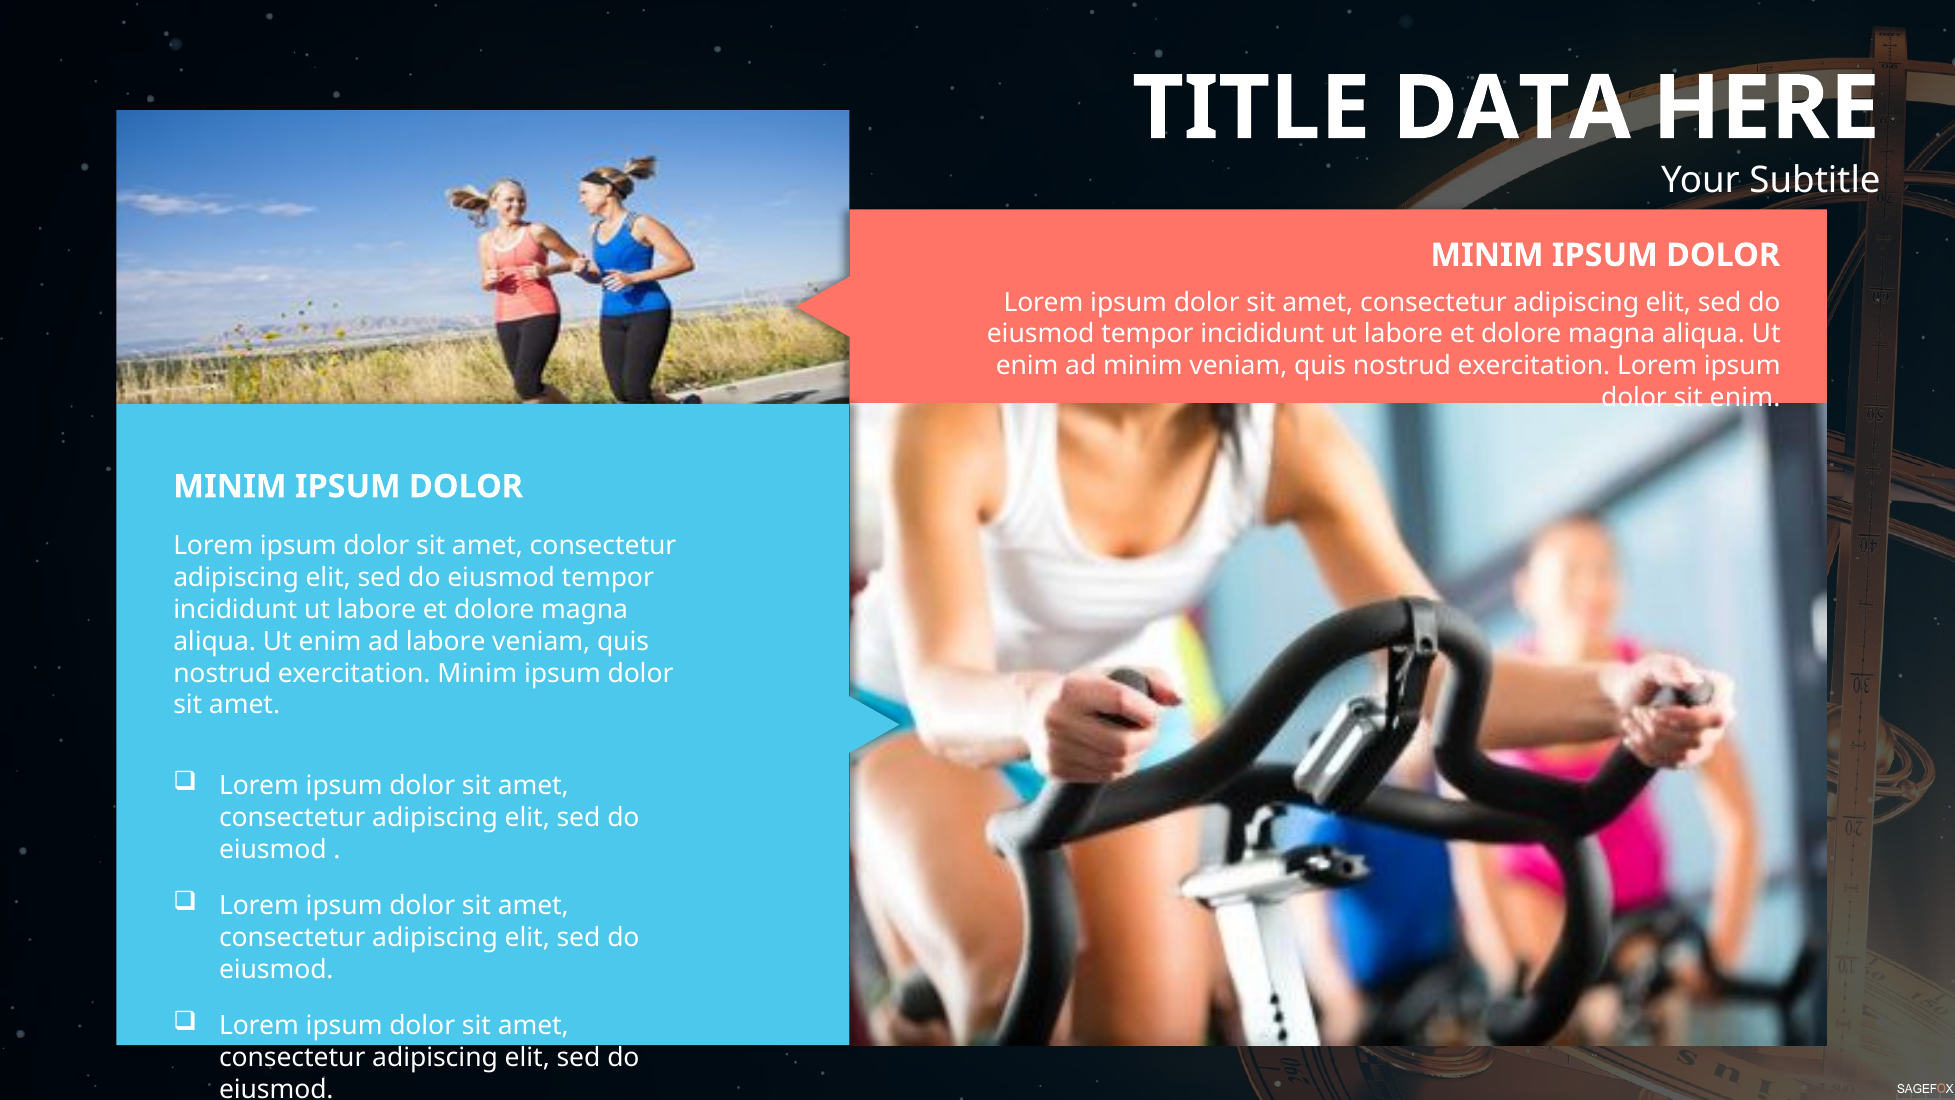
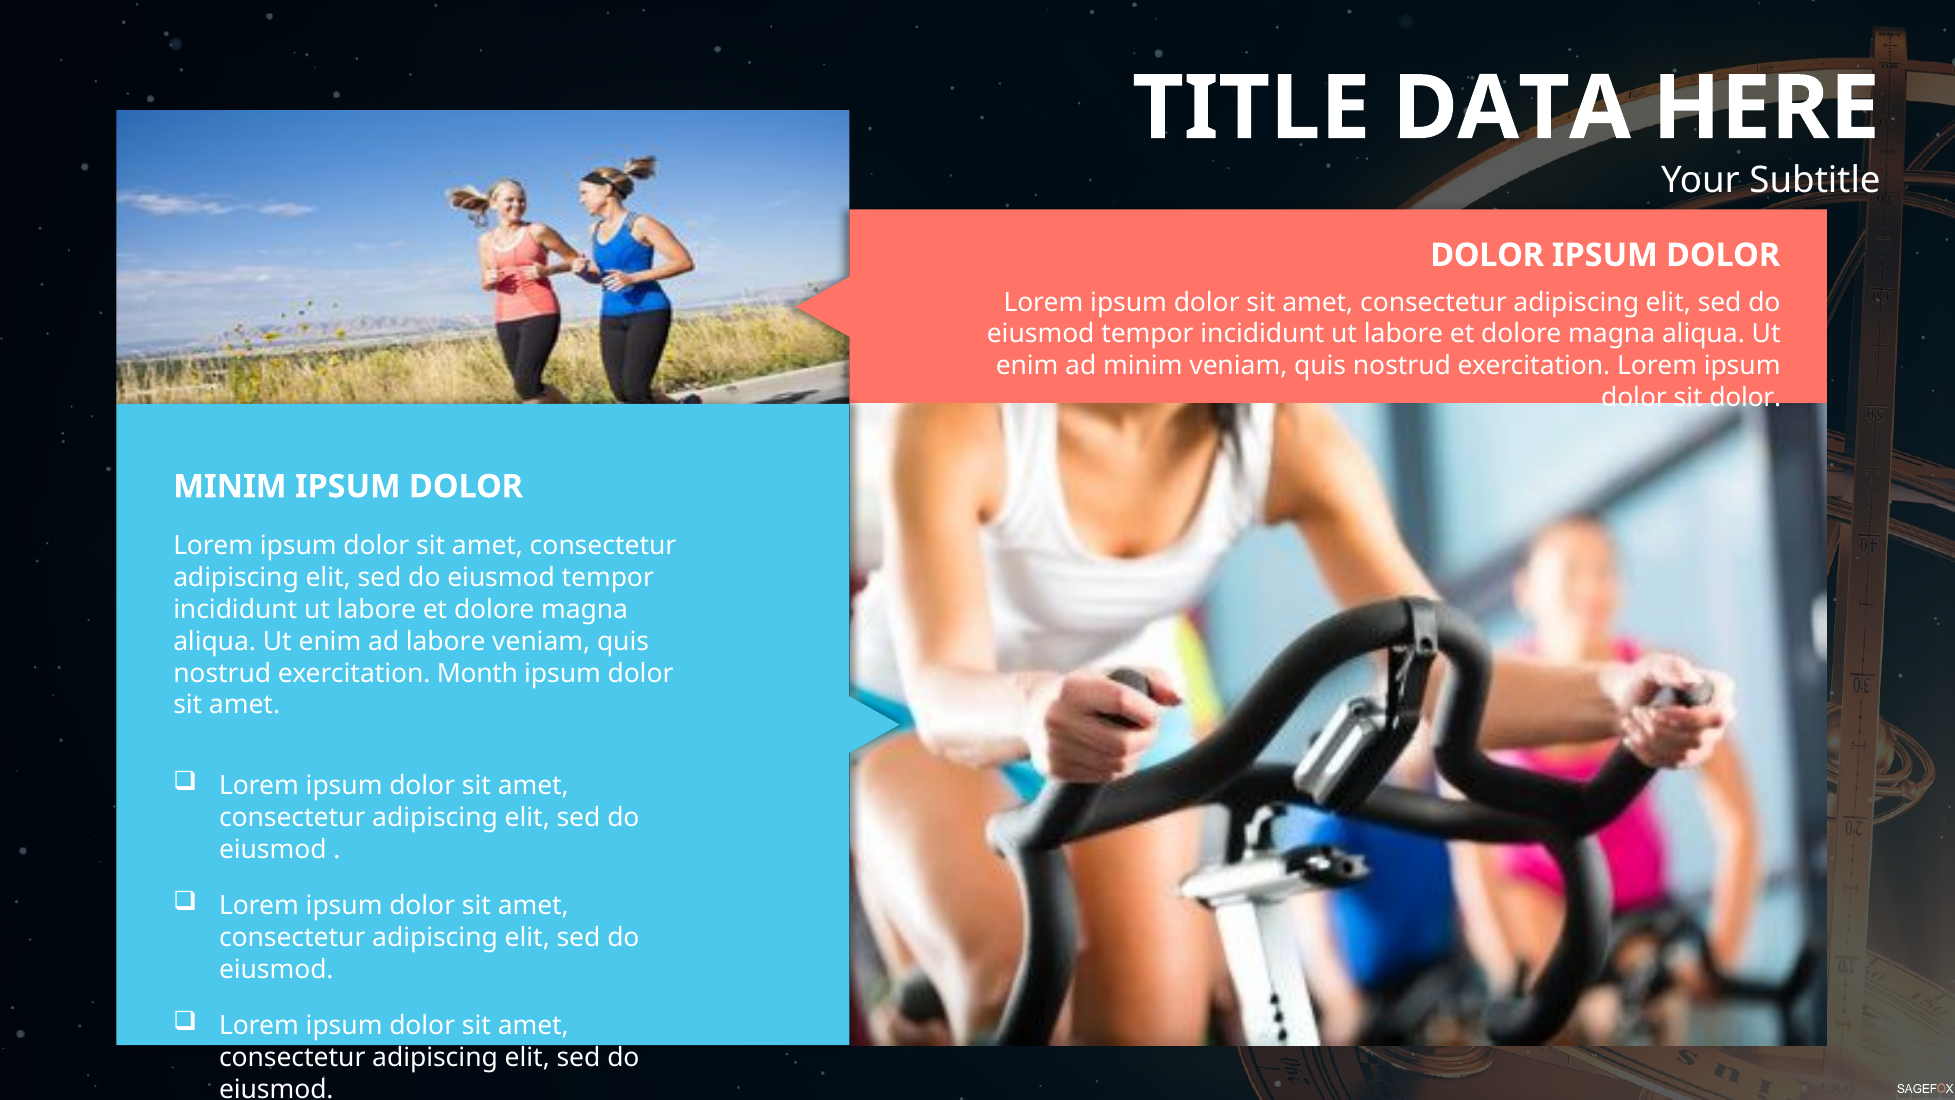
MINIM: MINIM -> DOLOR (1487, 255)
sit enim: enim -> dolor (1745, 398)
exercitation Minim: Minim -> Month (477, 673)
